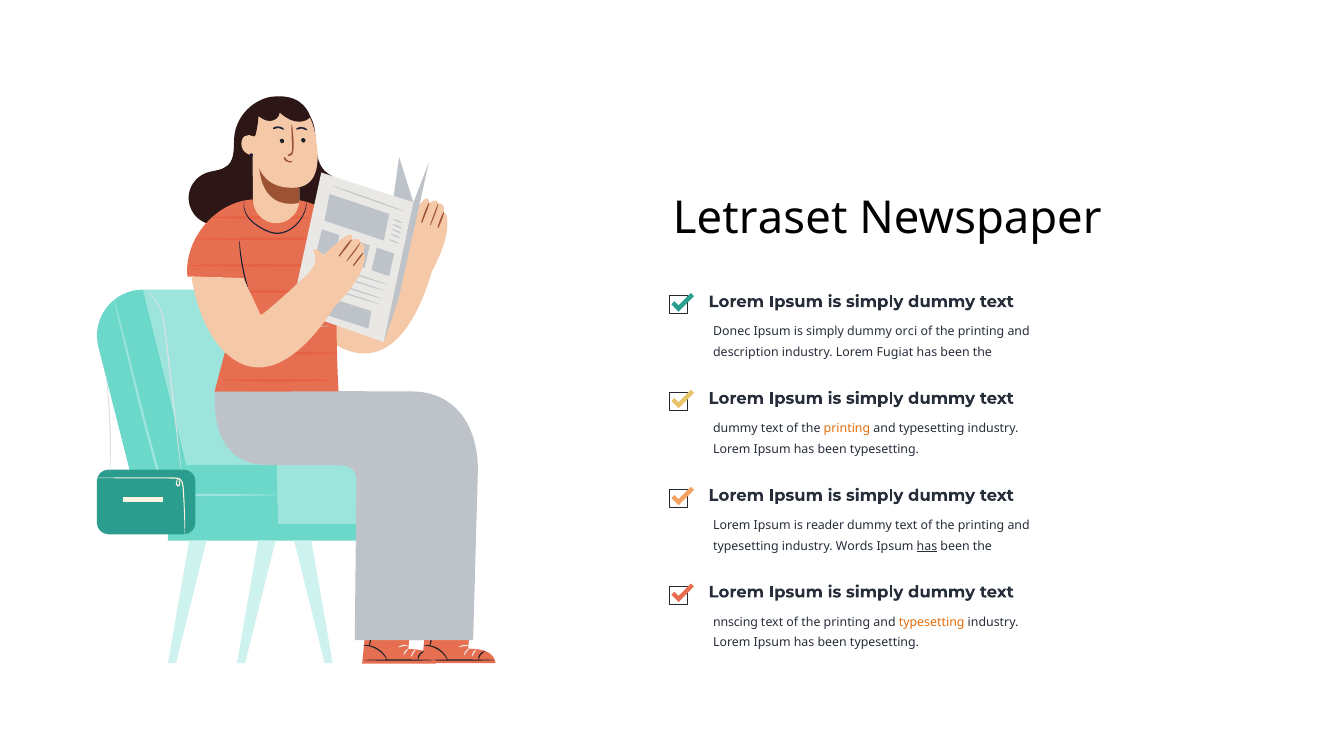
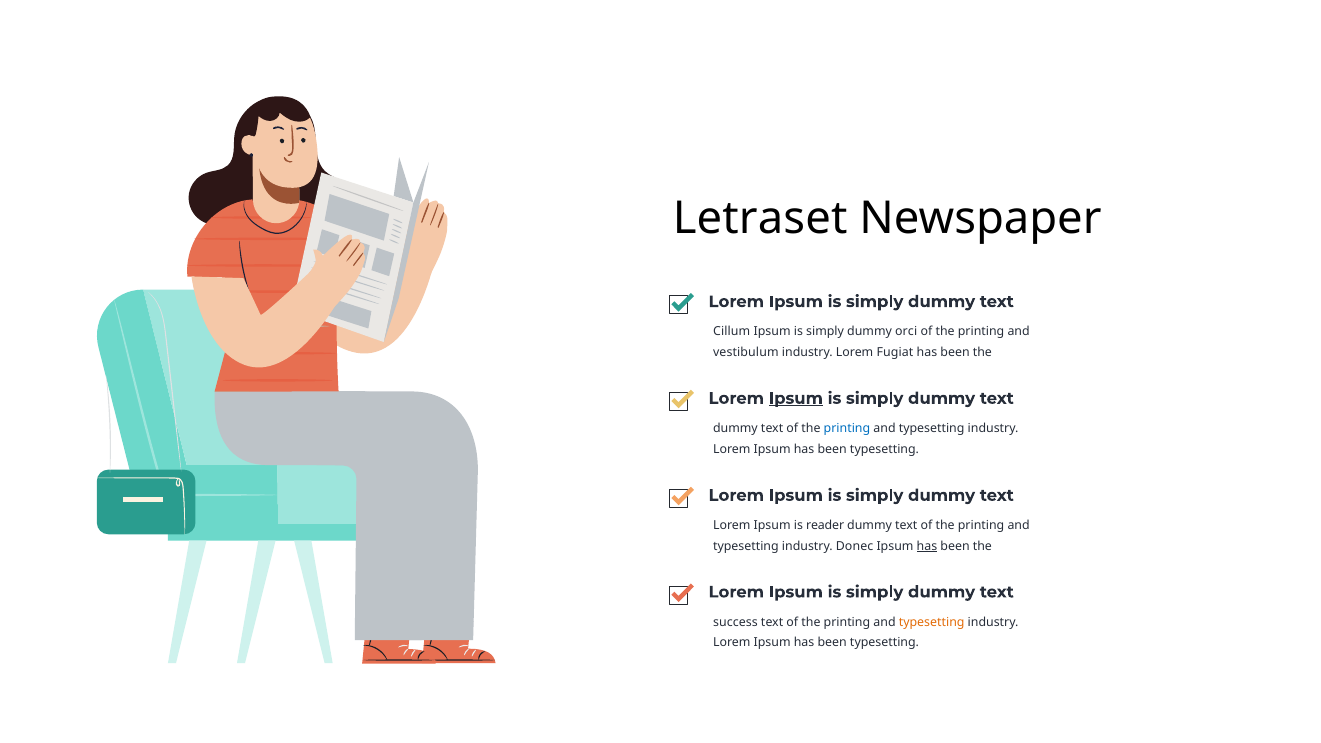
Donec: Donec -> Cillum (732, 332)
description: description -> vestibulum (746, 353)
Ipsum underline: none -> present (796, 398)
printing colour: orange -> blue (847, 428)
Words: Words -> Donec (855, 546)
nnscing: nnscing -> success (735, 622)
